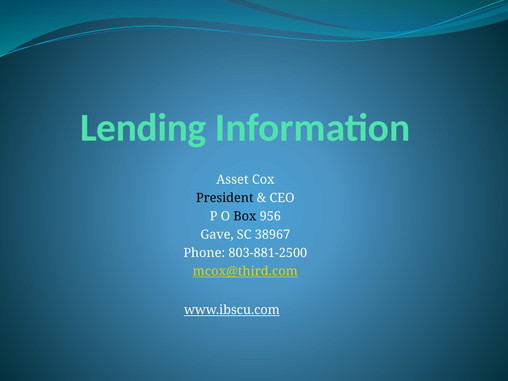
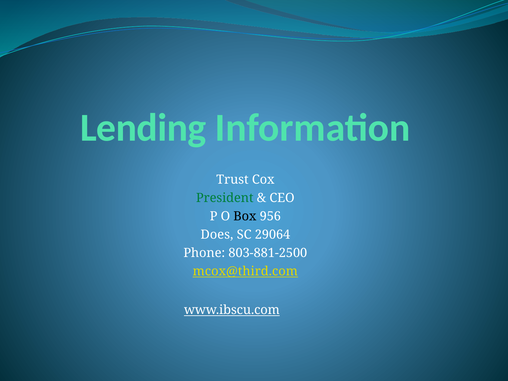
Asset: Asset -> Trust (232, 180)
President colour: black -> green (225, 198)
Gave: Gave -> Does (217, 235)
38967: 38967 -> 29064 (273, 235)
